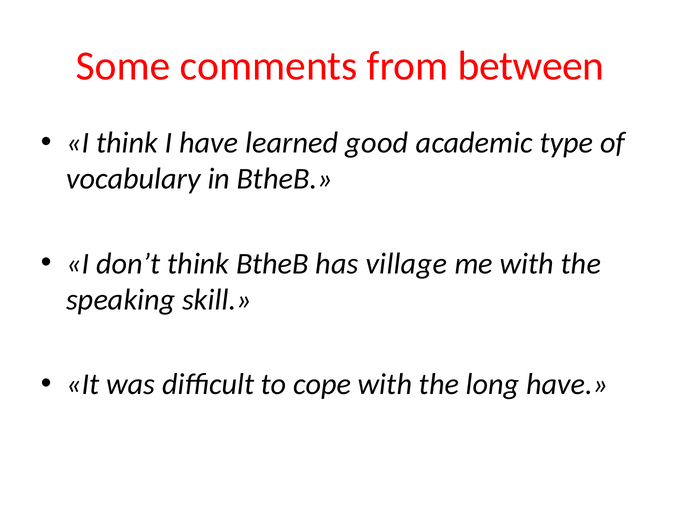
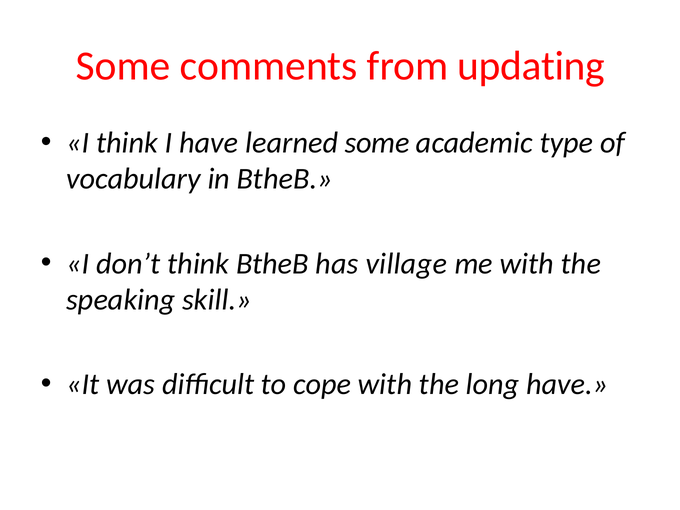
between: between -> updating (531, 66)
learned good: good -> some (377, 143)
